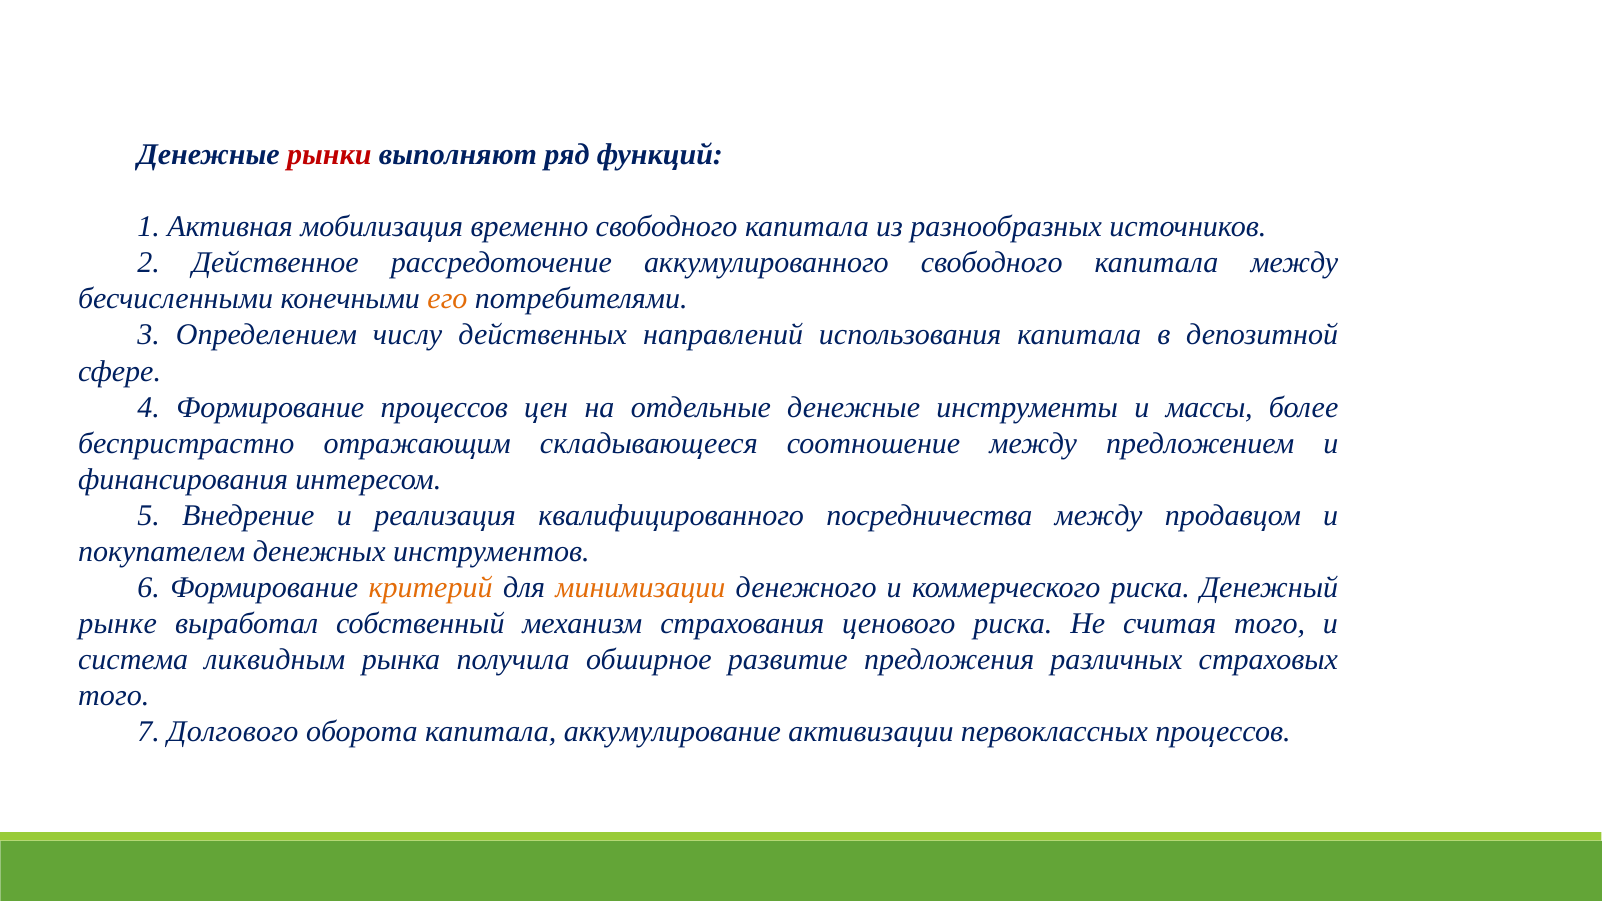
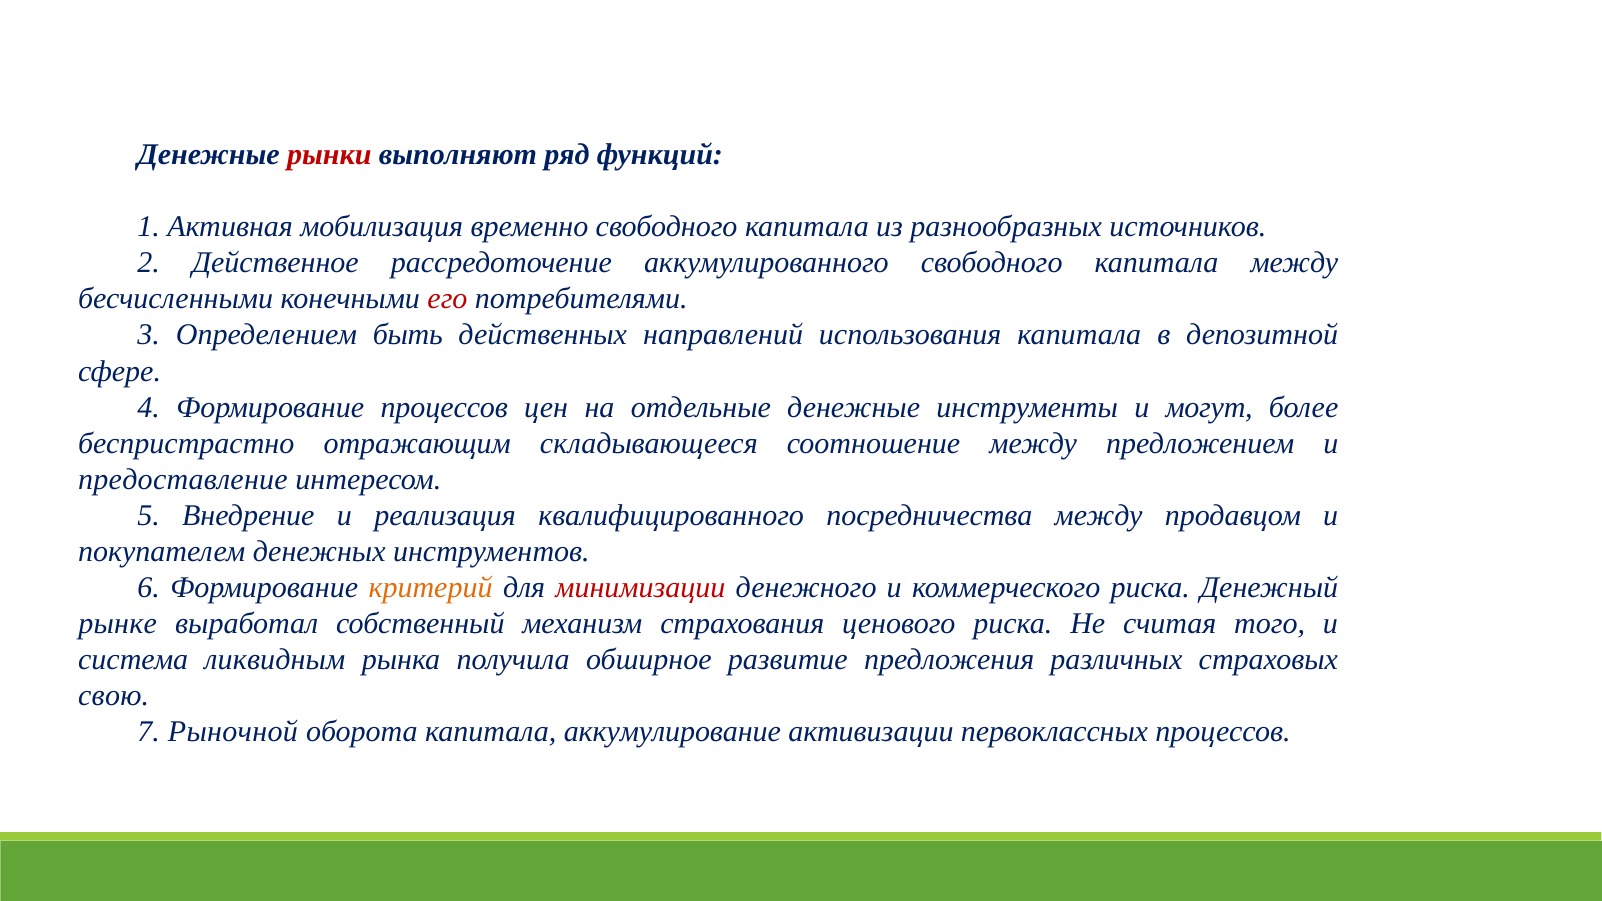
его colour: orange -> red (447, 299)
числу: числу -> быть (408, 335)
массы: массы -> могут (1209, 407)
финансирования: финансирования -> предоставление (183, 479)
минимизации colour: orange -> red (640, 587)
того: того -> свою (114, 696)
Долгового: Долгового -> Рыночной (233, 732)
